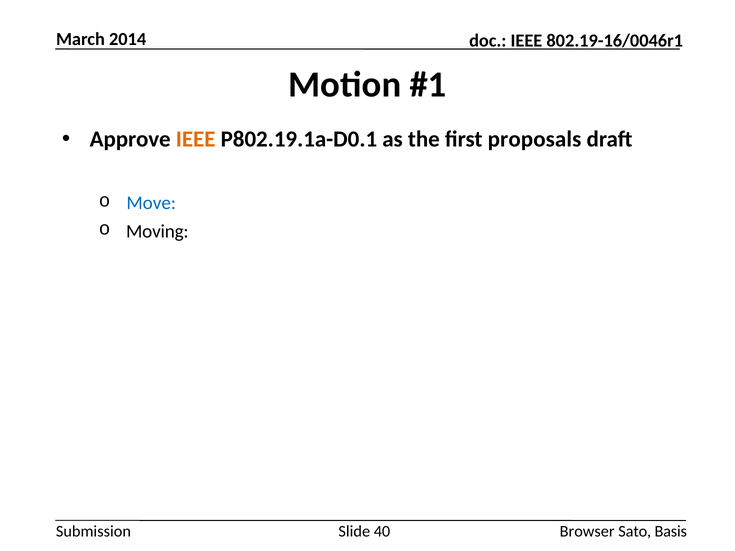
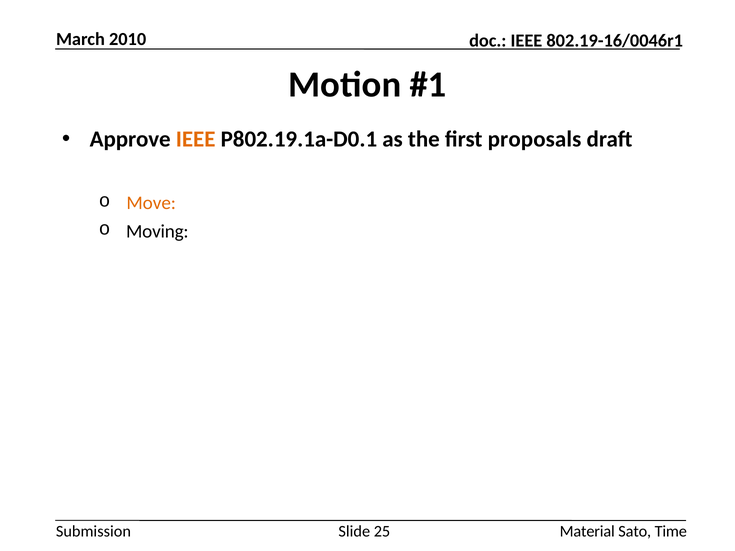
2014: 2014 -> 2010 (128, 39)
Move colour: blue -> orange (151, 203)
40: 40 -> 25 (382, 531)
Browser: Browser -> Material (587, 531)
Basis: Basis -> Time (671, 531)
